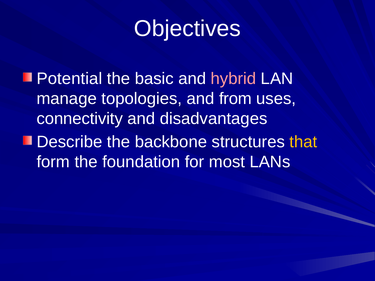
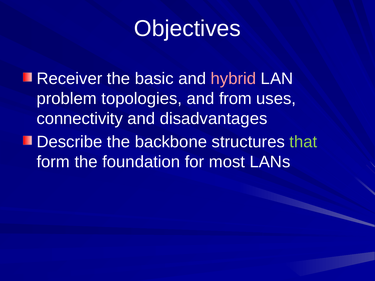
Potential: Potential -> Receiver (69, 79)
manage: manage -> problem (67, 99)
that colour: yellow -> light green (303, 142)
